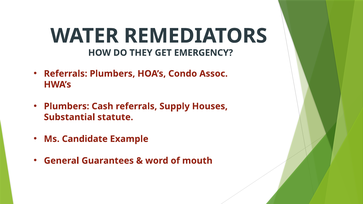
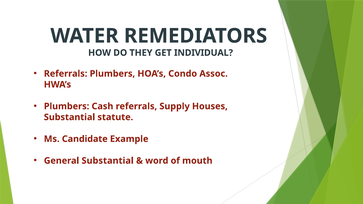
EMERGENCY: EMERGENCY -> INDIVIDUAL (204, 53)
General Guarantees: Guarantees -> Substantial (108, 161)
